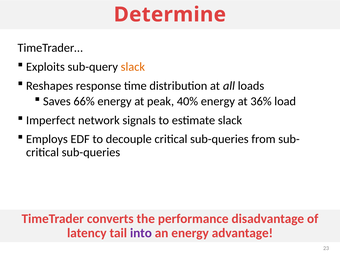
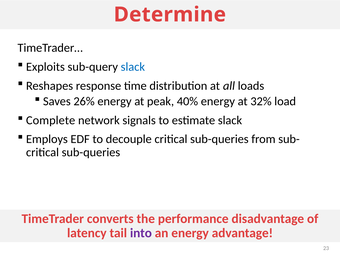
slack colour: orange -> blue (133, 67)
66%: 66% -> 26% (84, 101)
36%: 36% -> 32% (261, 101)
Imperfect: Imperfect -> Complete (51, 120)
